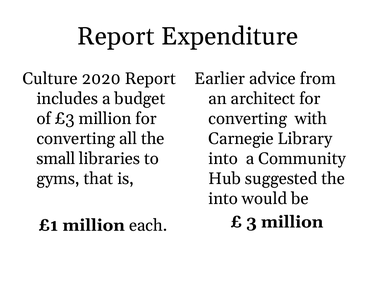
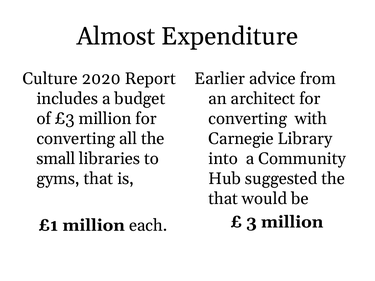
Report: Report -> Almost (116, 36)
into: into -> that (223, 199)
